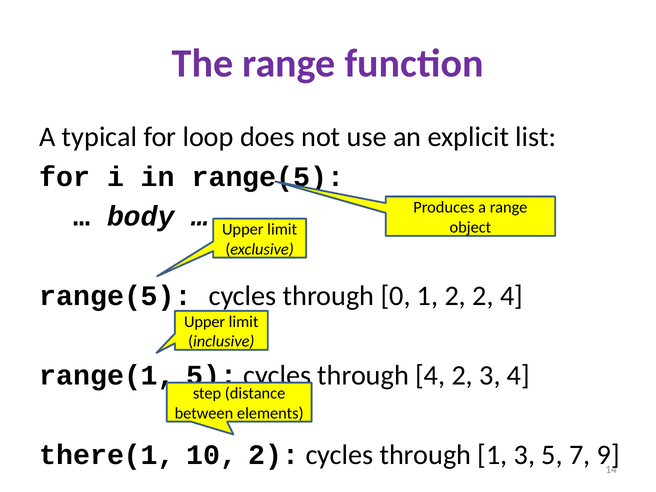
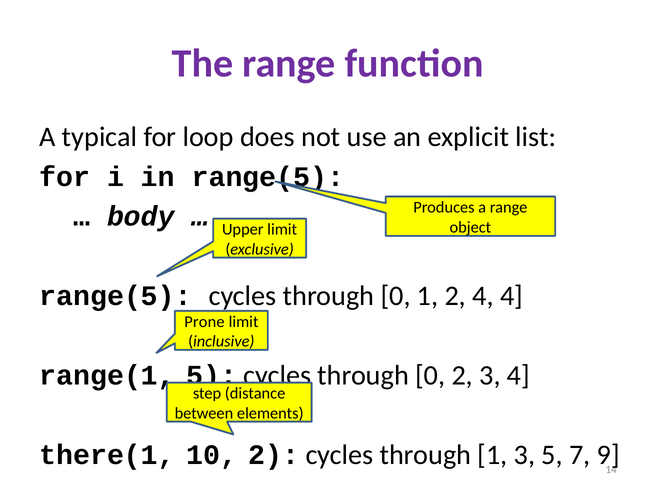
2 2: 2 -> 4 (483, 296)
Upper: Upper -> Prone (204, 322)
4: 4 -> 0 (430, 375)
